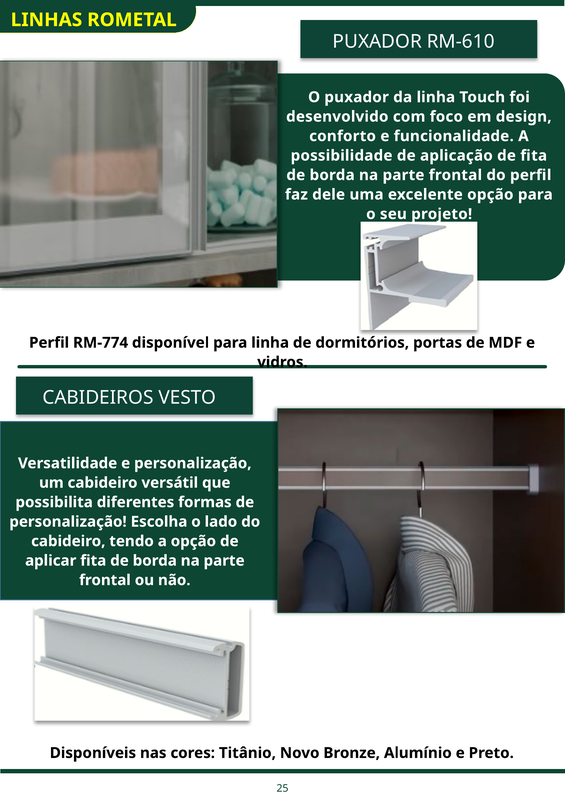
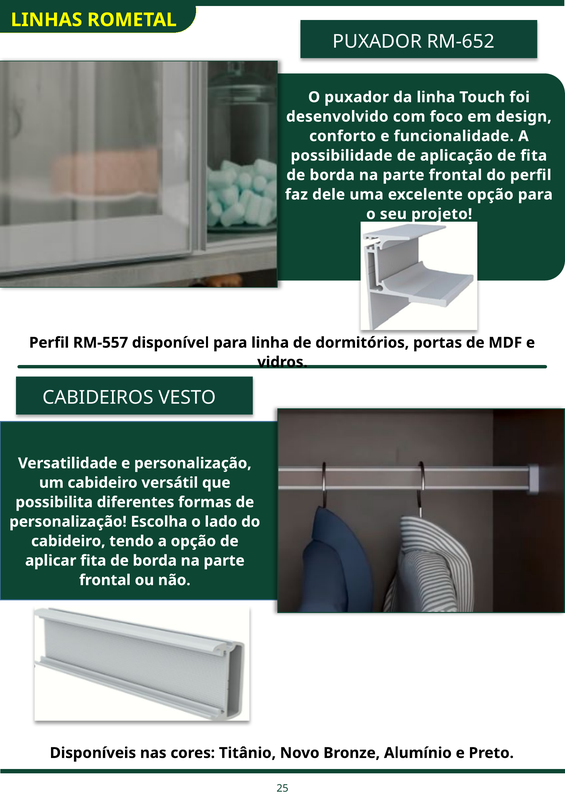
RM-610: RM-610 -> RM-652 (461, 42)
RM-774: RM-774 -> RM-557 (101, 343)
